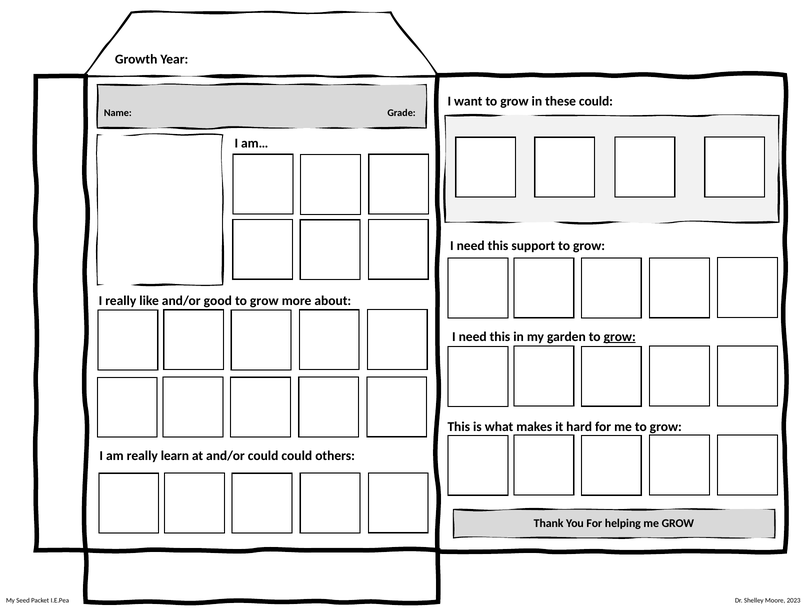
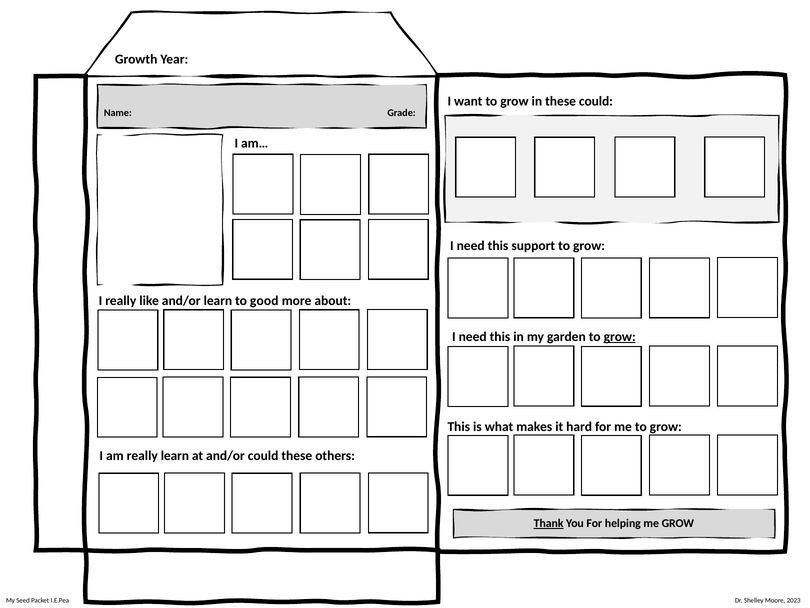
and/or good: good -> learn (218, 300)
grow: grow -> good (264, 300)
could could: could -> these (297, 455)
Thank underline: none -> present (549, 523)
